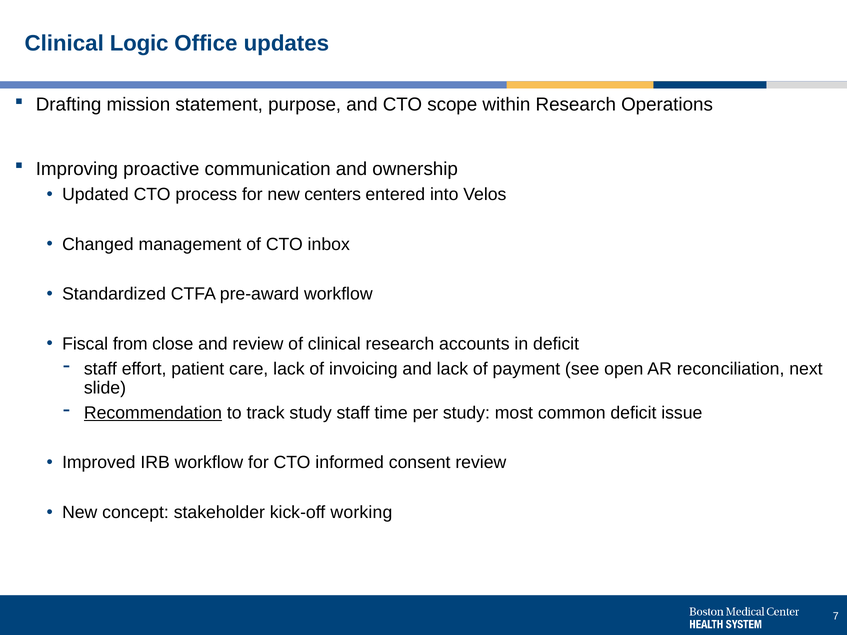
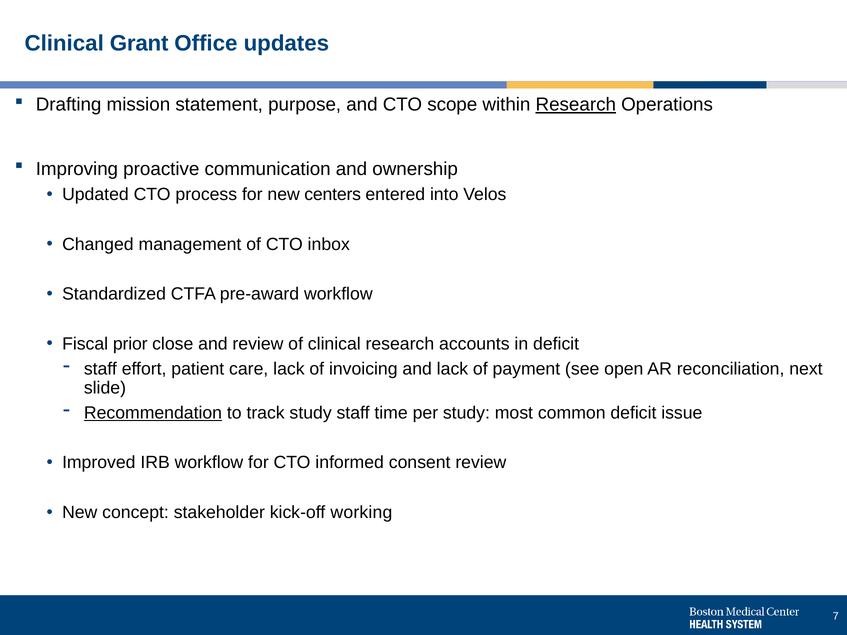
Logic: Logic -> Grant (139, 44)
Research underline: none -> present (576, 105)
from: from -> prior (130, 344)
